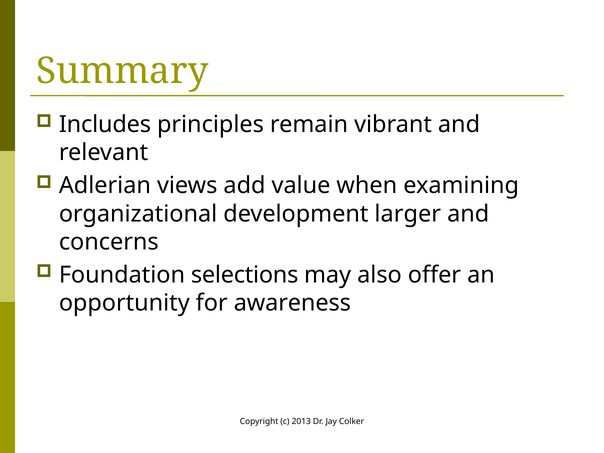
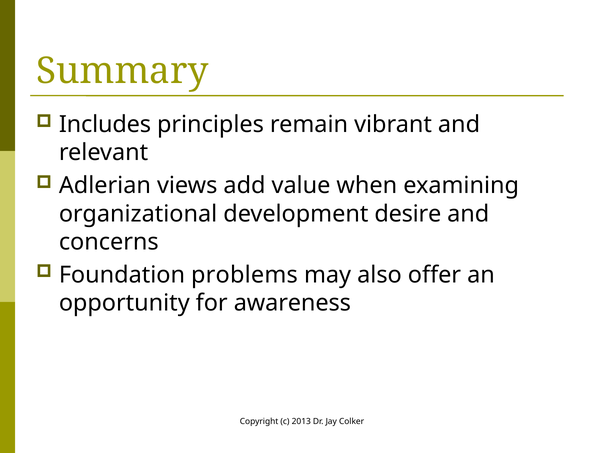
larger: larger -> desire (408, 214)
selections: selections -> problems (244, 275)
